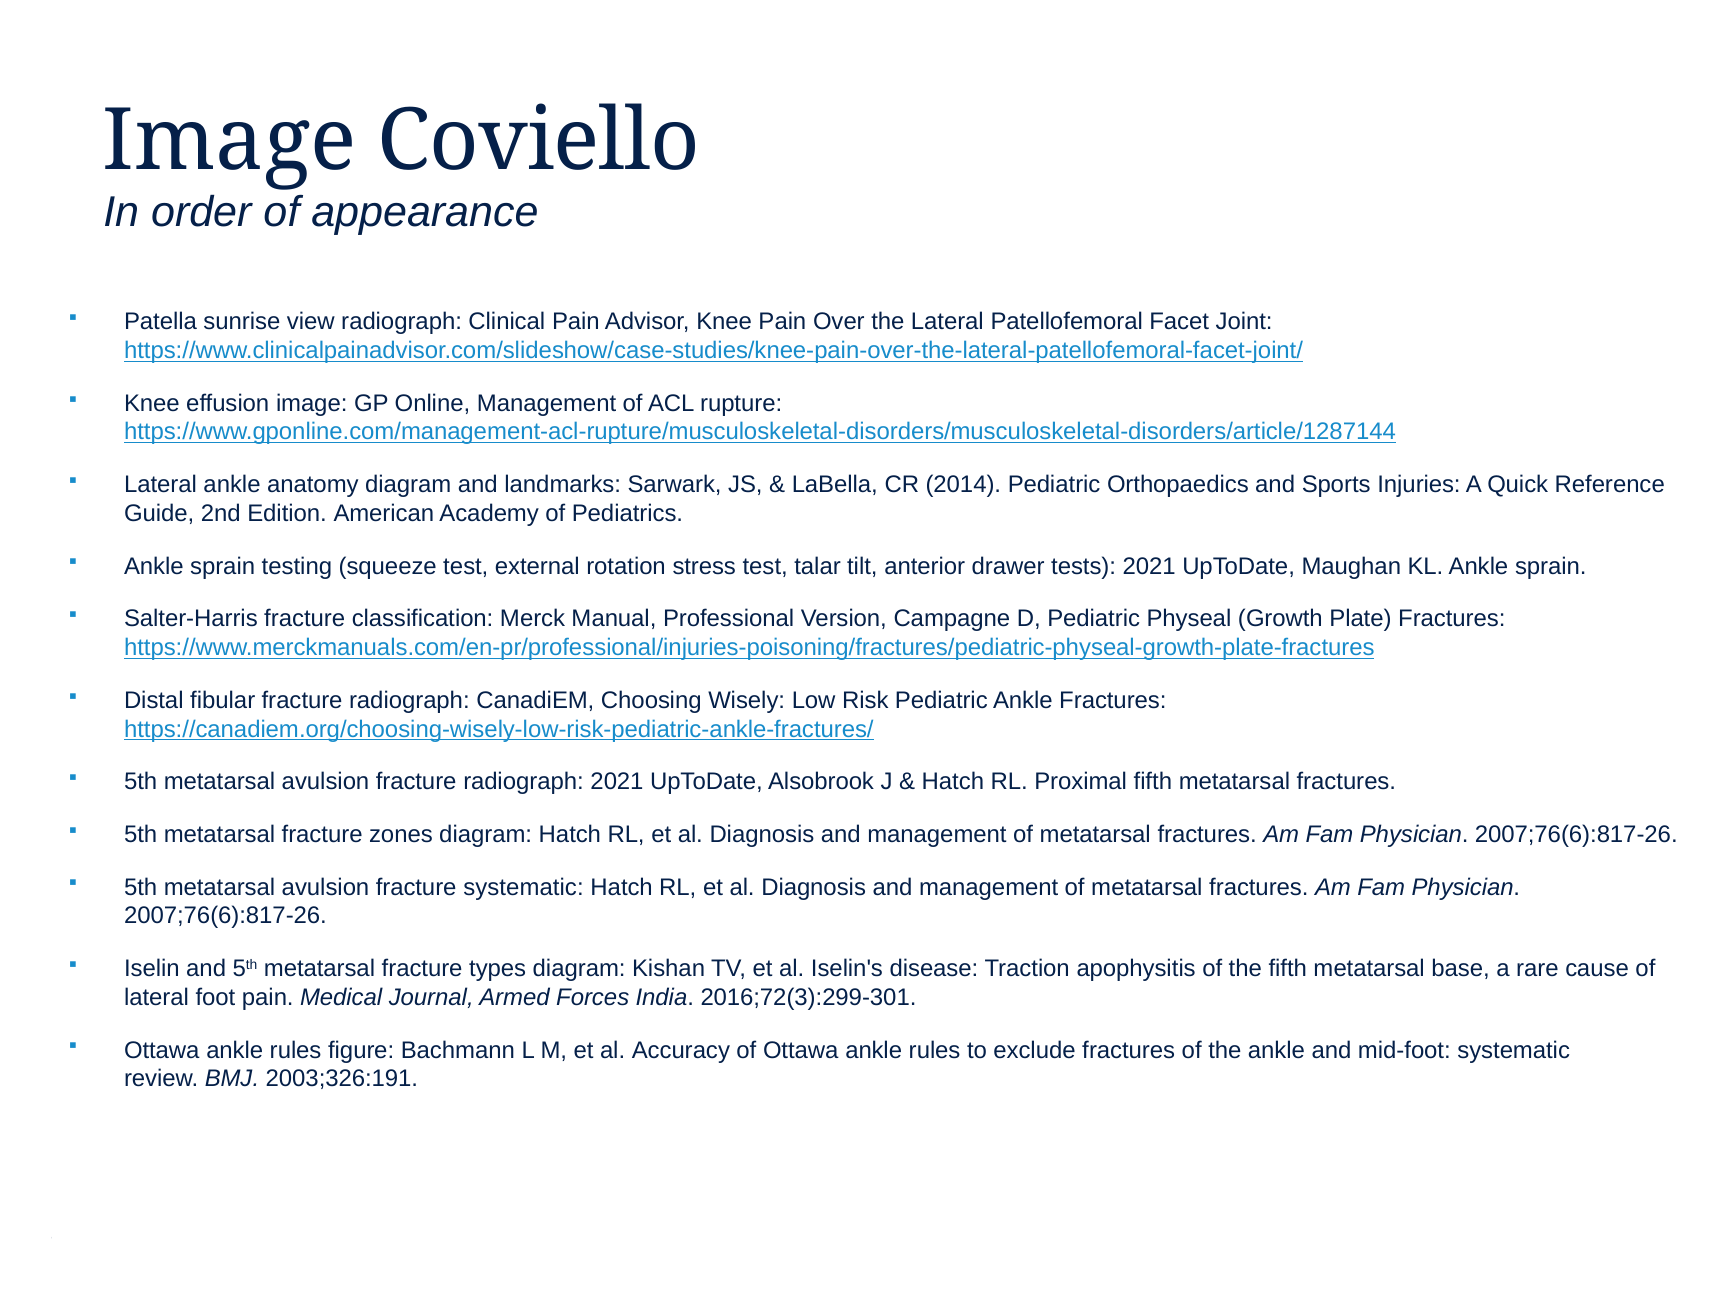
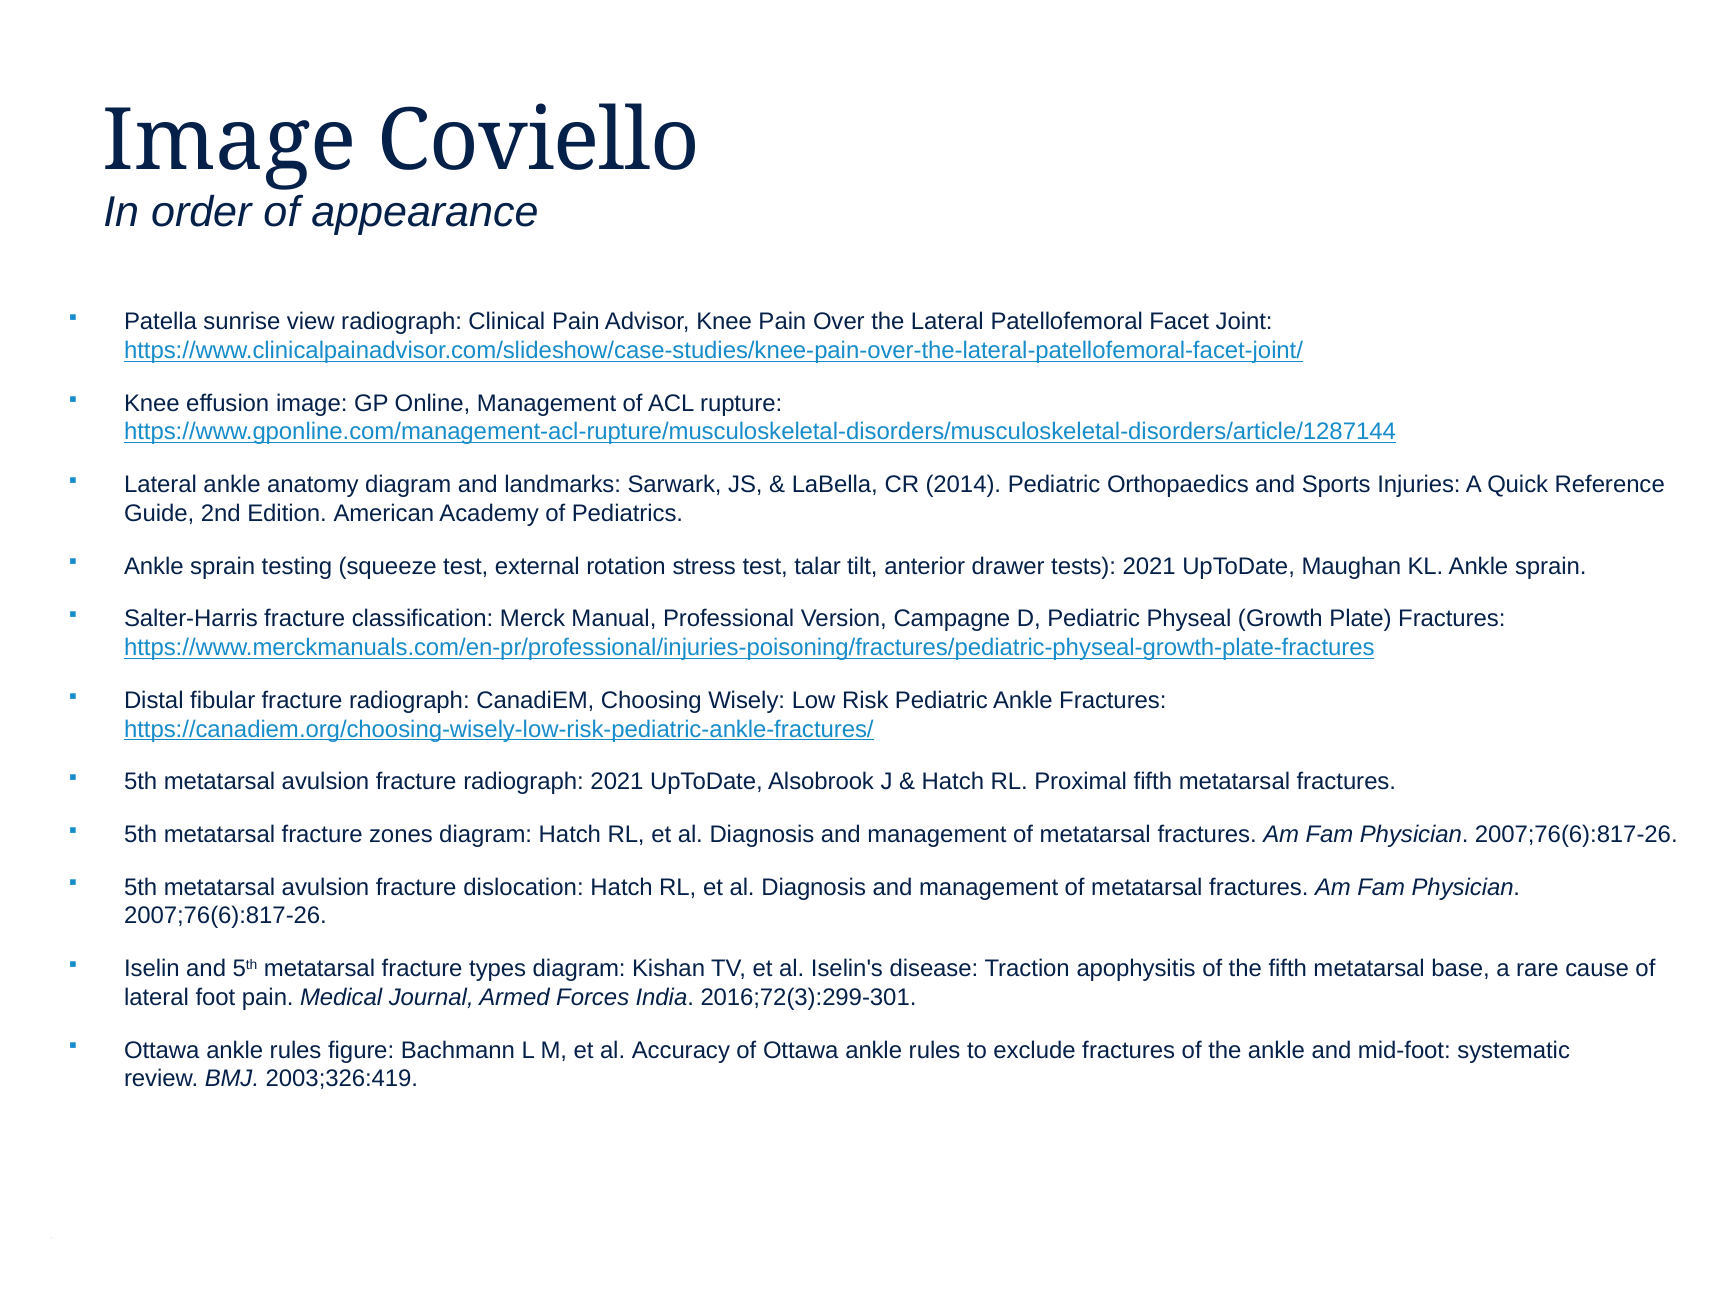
fracture systematic: systematic -> dislocation (523, 887)
2003;326:191: 2003;326:191 -> 2003;326:419 (342, 1079)
